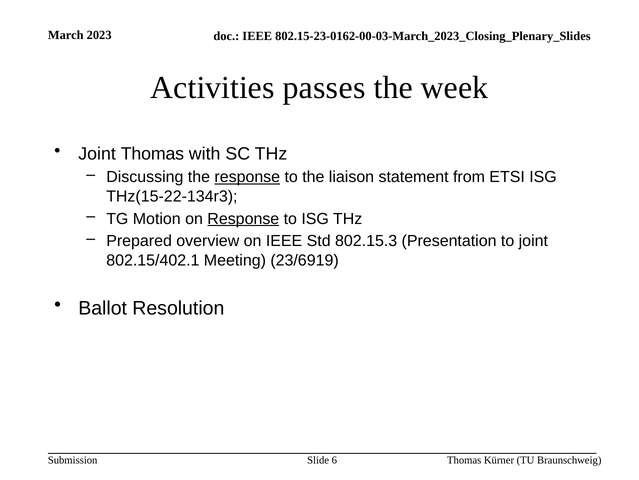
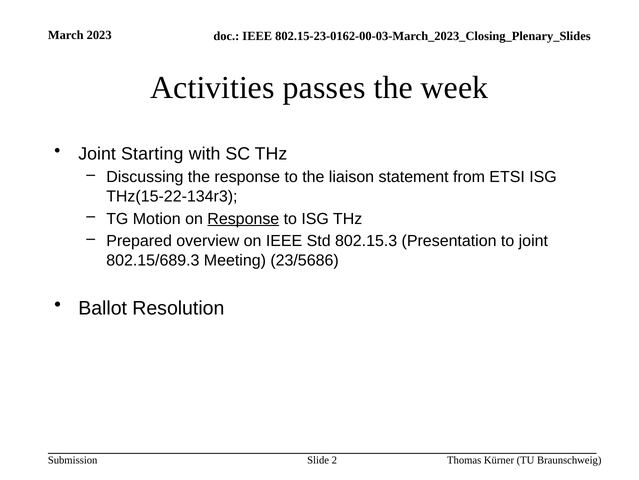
Joint Thomas: Thomas -> Starting (152, 154)
response underline: present -> none (247, 177)
802.15/402.1: 802.15/402.1 -> 802.15/689.3 (153, 260)
23/6919: 23/6919 -> 23/5686 (305, 260)
6: 6 -> 2 (334, 460)
